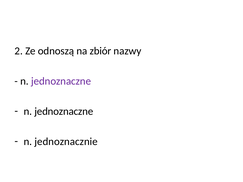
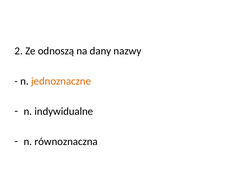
zbiór: zbiór -> dany (100, 51)
jednoznaczne colour: purple -> orange (61, 81)
jednoznaczne: jednoznaczne -> indywidualne (64, 111)
jednoznacznie: jednoznacznie -> równoznaczna (66, 142)
